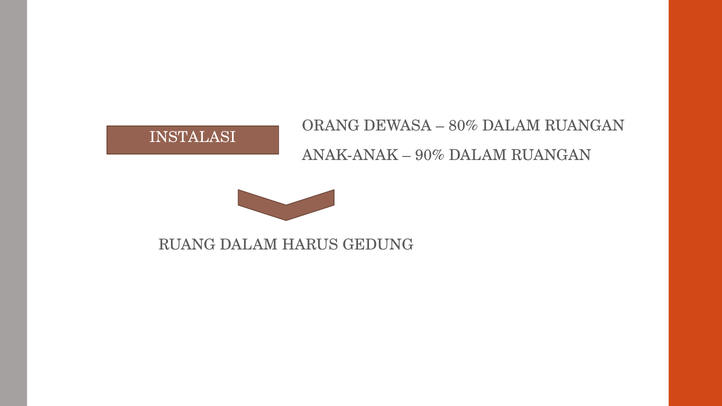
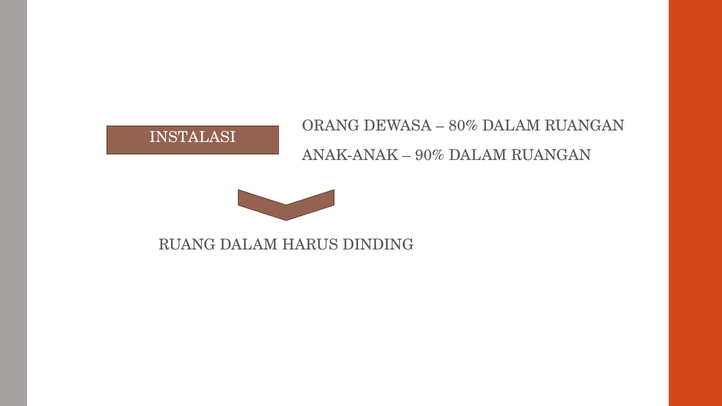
GEDUNG: GEDUNG -> DINDING (378, 245)
